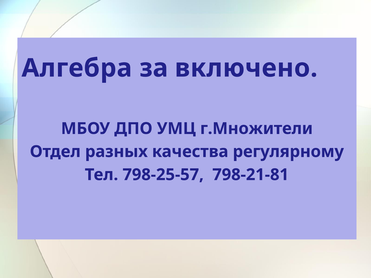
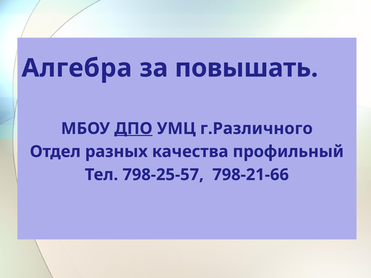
включено: включено -> повышать (246, 68)
ДПО underline: none -> present (133, 129)
г.Множители: г.Множители -> г.Различного (256, 129)
регулярному: регулярному -> профильный (288, 152)
798-21-81: 798-21-81 -> 798-21-66 (251, 175)
